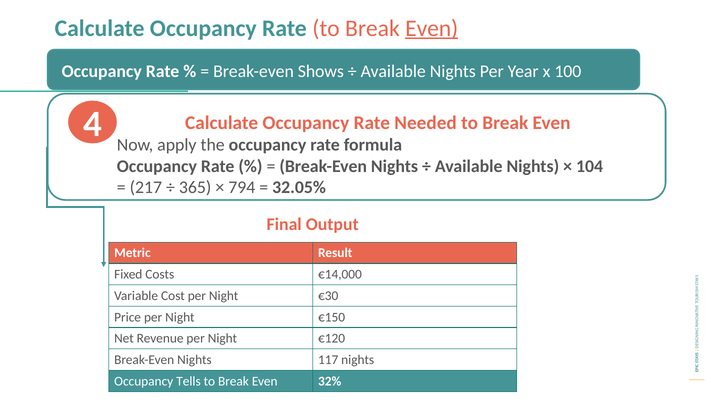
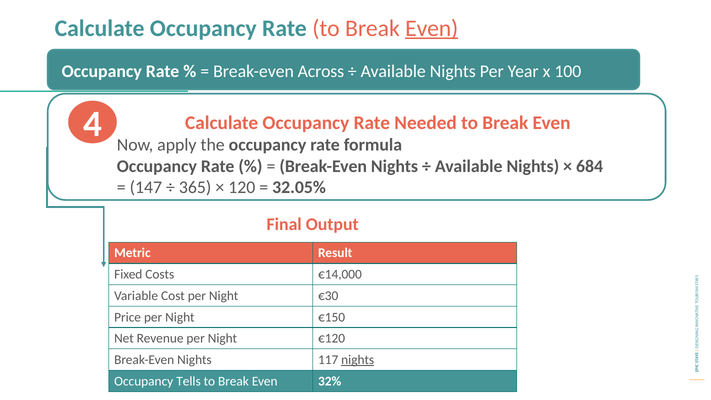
Shows: Shows -> Across (321, 71)
104: 104 -> 684 (590, 166)
217: 217 -> 147 (146, 187)
794: 794 -> 120 (242, 187)
nights underline: none -> present (358, 360)
